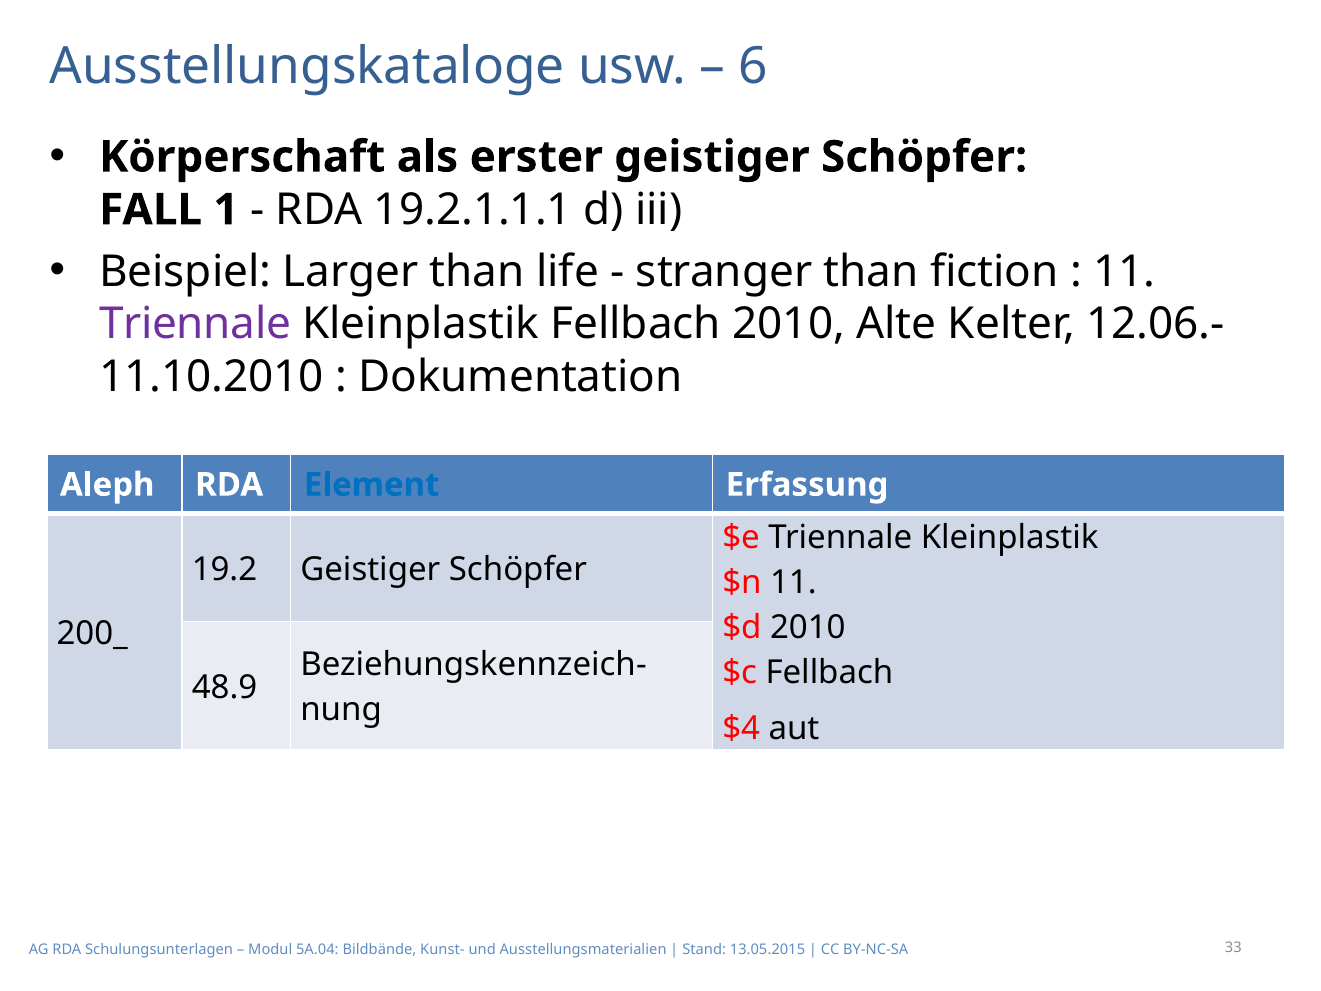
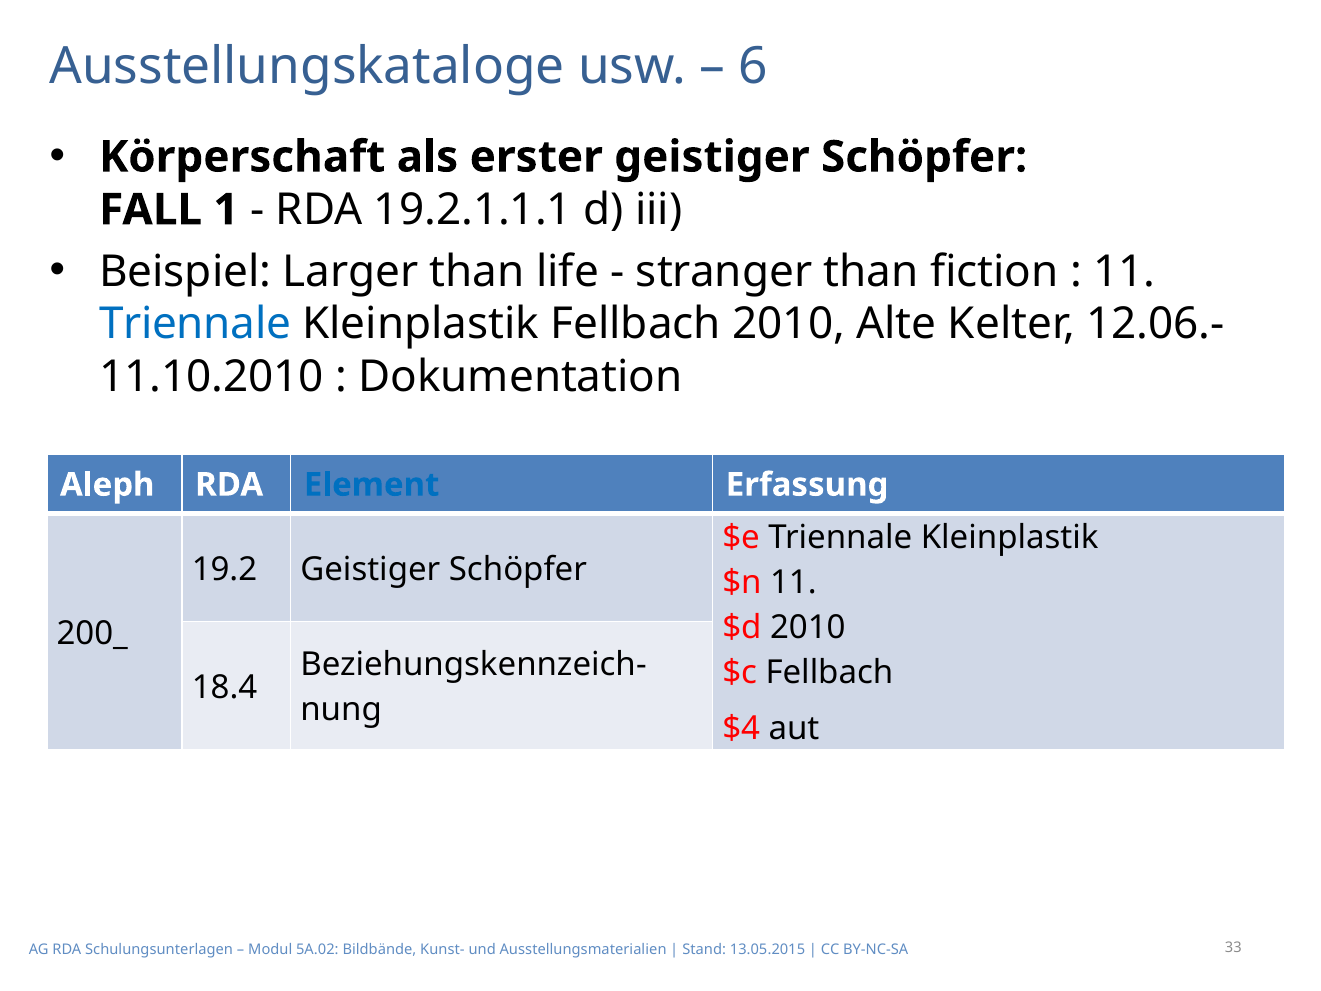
Triennale colour: purple -> blue (195, 324)
48.9: 48.9 -> 18.4 (225, 687)
5A.04: 5A.04 -> 5A.02 (317, 949)
